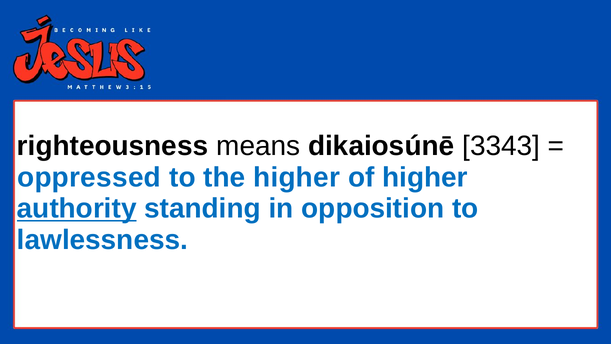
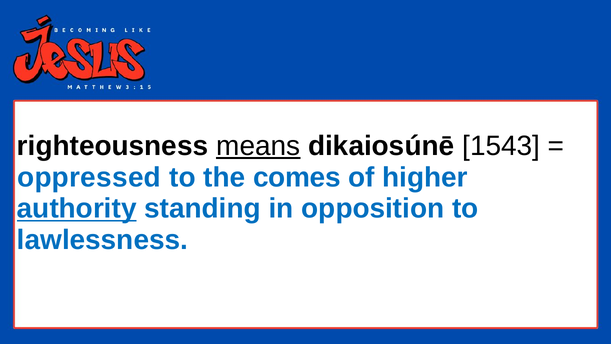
means underline: none -> present (258, 146)
3343: 3343 -> 1543 (501, 146)
the higher: higher -> comes (297, 177)
